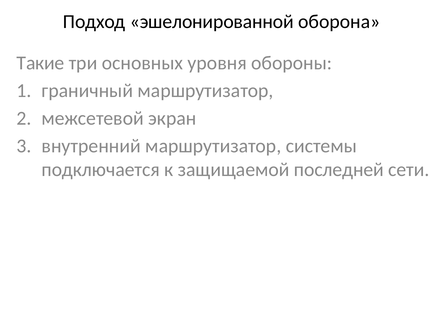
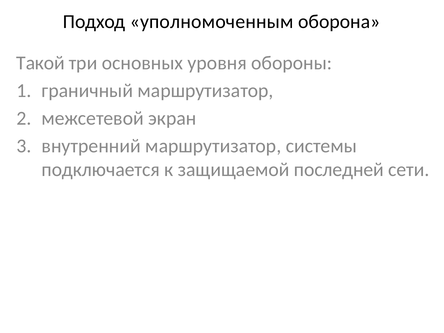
эшелонированной: эшелонированной -> уполномоченным (212, 22)
Такие: Такие -> Такой (41, 63)
